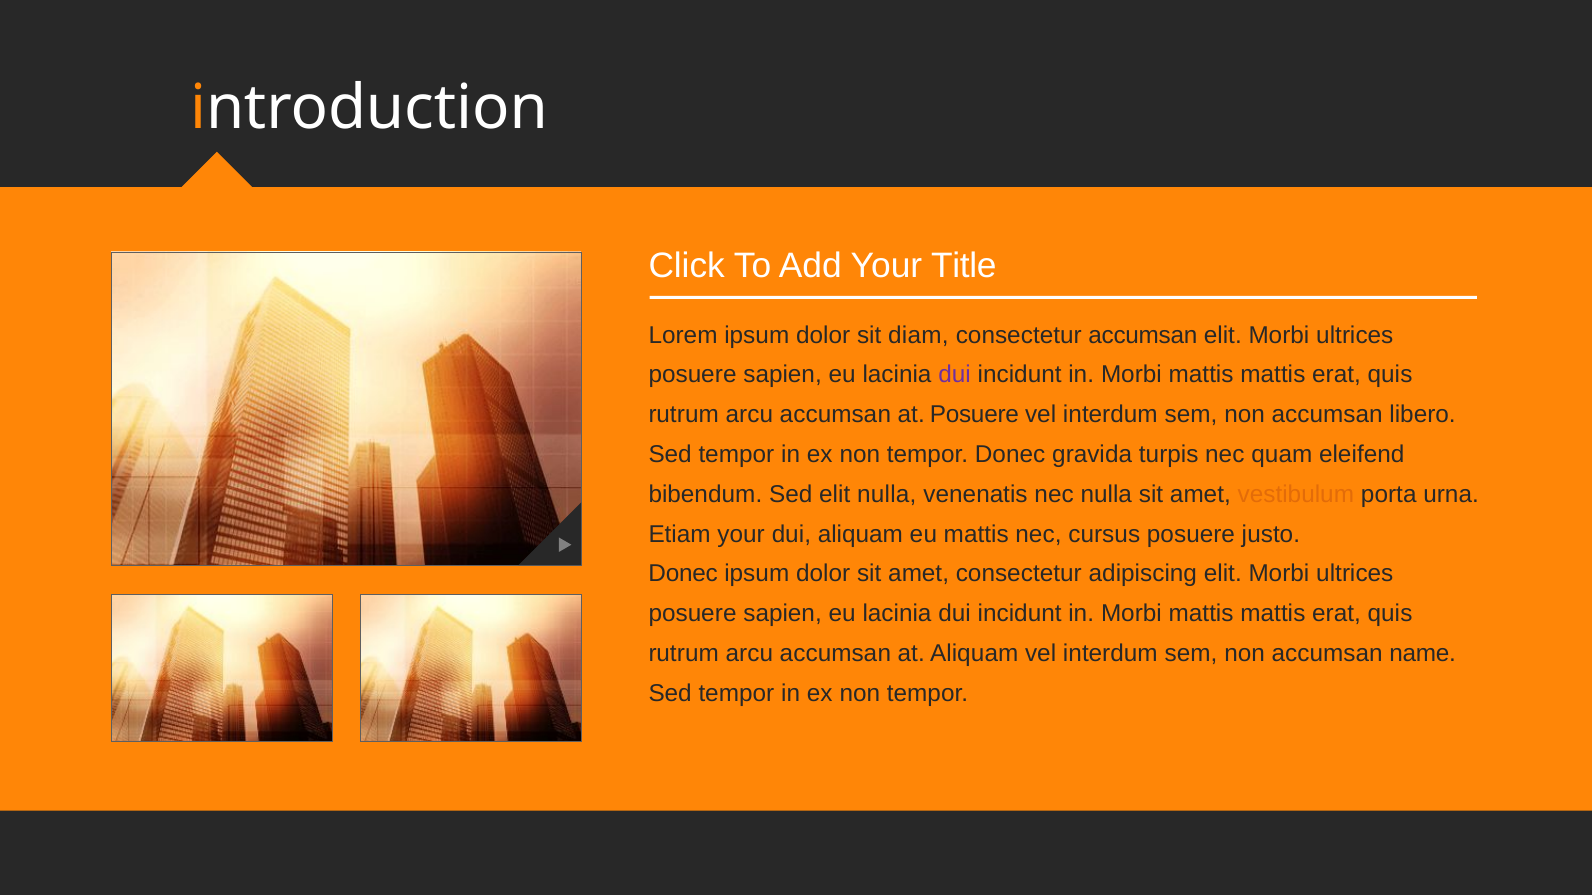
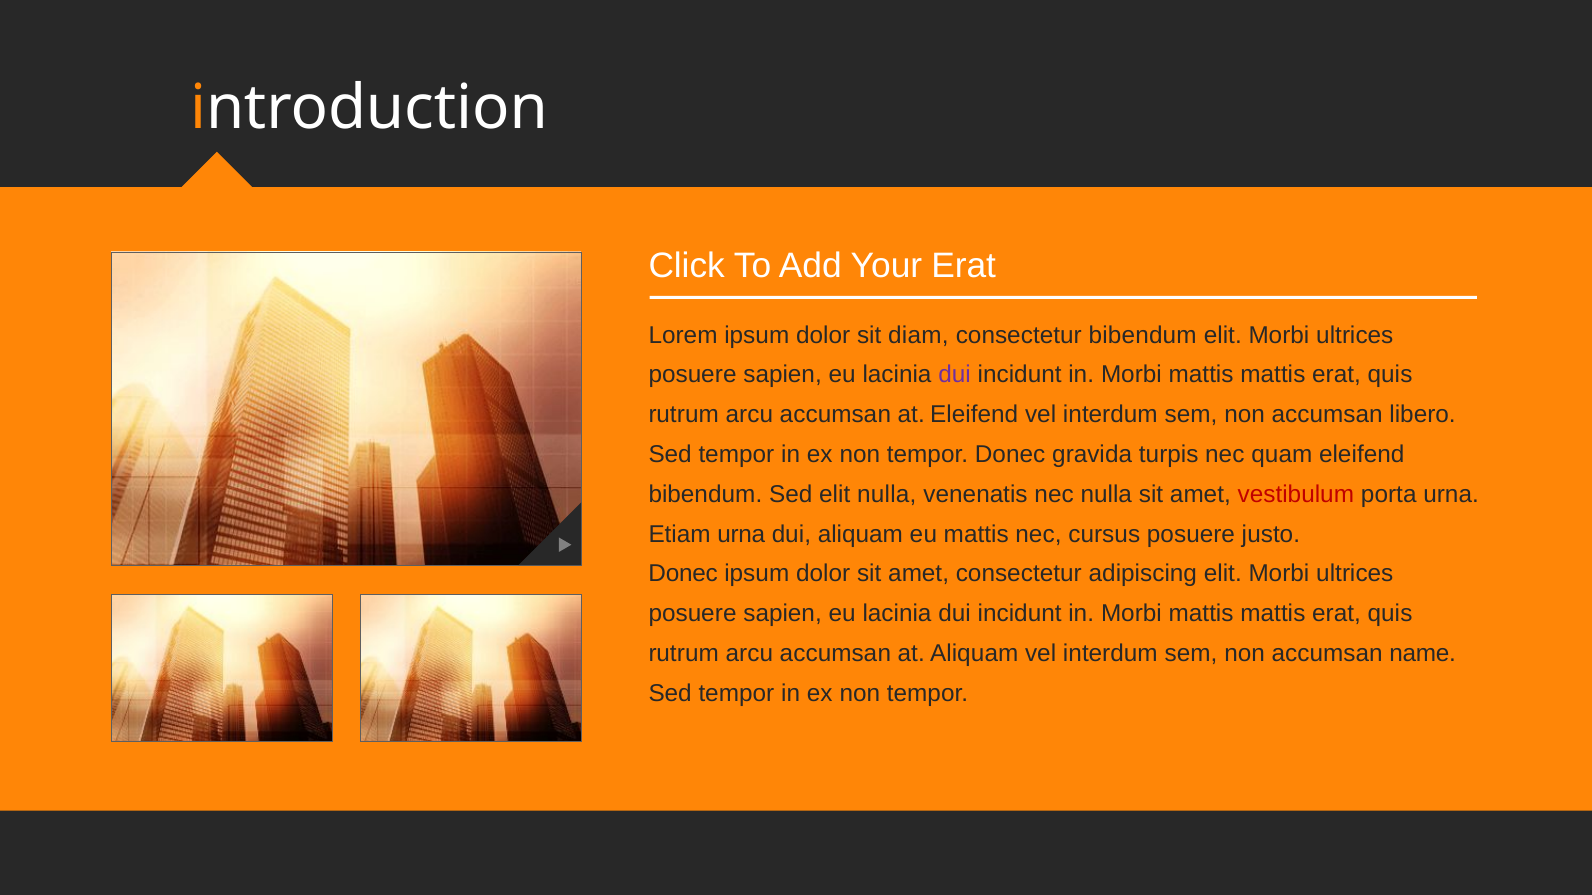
Your Title: Title -> Erat (964, 266)
consectetur accumsan: accumsan -> bibendum (1143, 335)
at Posuere: Posuere -> Eleifend (974, 415)
vestibulum colour: orange -> red (1296, 495)
Etiam your: your -> urna (741, 534)
